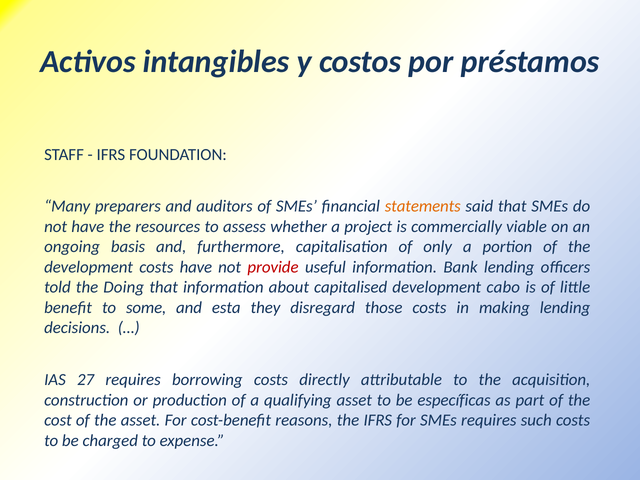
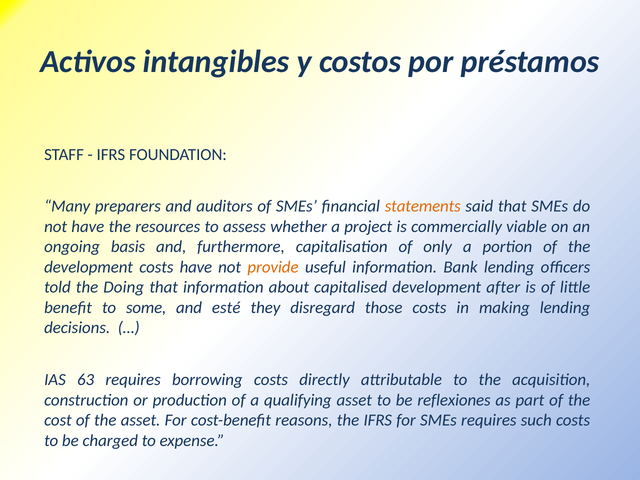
provide colour: red -> orange (273, 267)
cabo: cabo -> after (503, 287)
esta: esta -> esté (226, 308)
27: 27 -> 63 (86, 380)
específicas: específicas -> reflexiones (454, 400)
